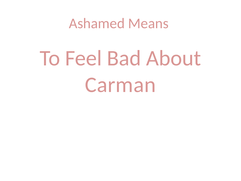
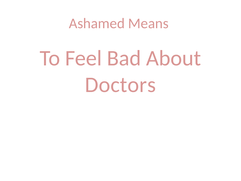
Carman: Carman -> Doctors (120, 85)
